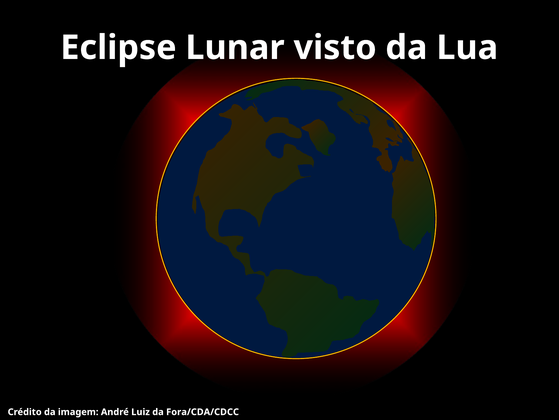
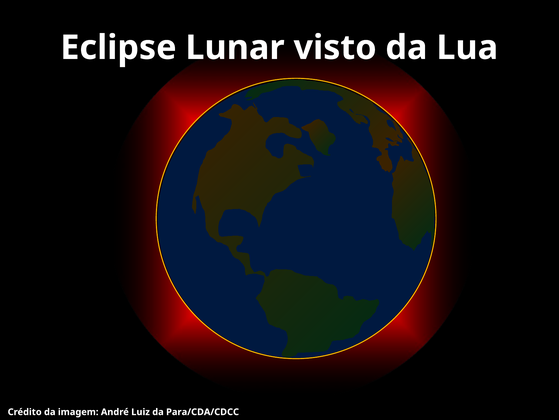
Fora/CDA/CDCC: Fora/CDA/CDCC -> Para/CDA/CDCC (203, 411)
